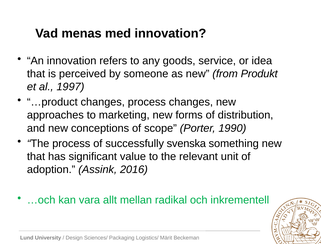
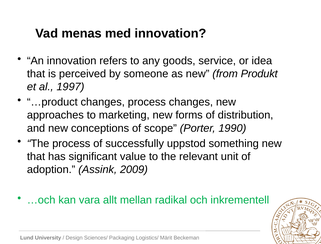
svenska: svenska -> uppstod (186, 143)
2016: 2016 -> 2009 (134, 169)
